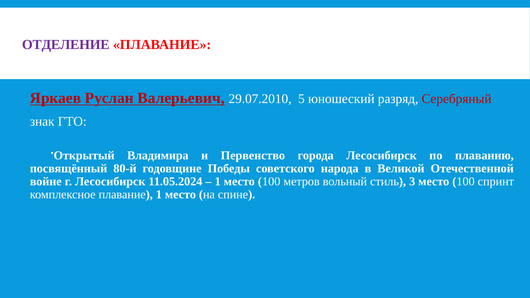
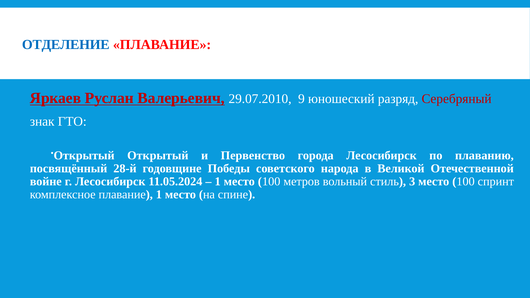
ОТДЕЛЕНИЕ colour: purple -> blue (66, 45)
5: 5 -> 9 (301, 99)
Владимира: Владимира -> Открытый (158, 155)
80-й: 80-й -> 28-й (125, 169)
